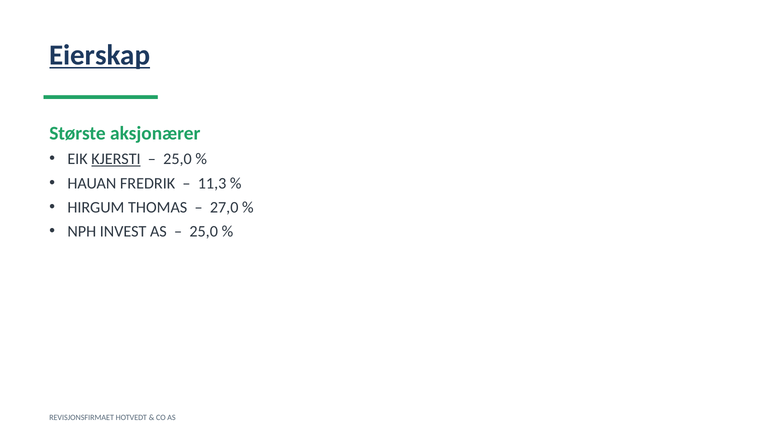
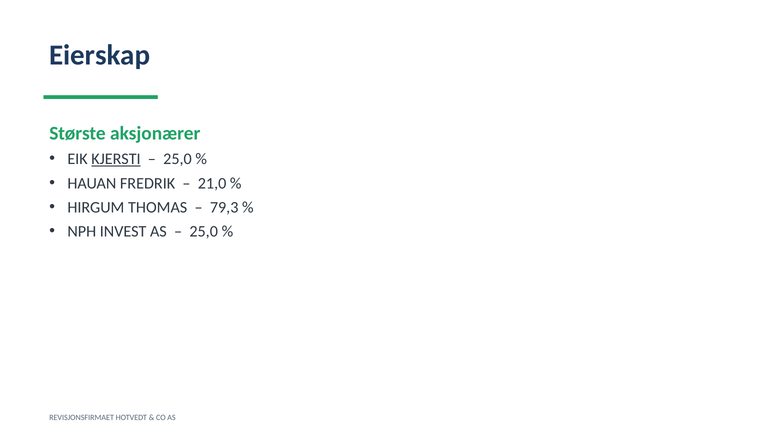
Eierskap underline: present -> none (100, 55)
11,3: 11,3 -> 21,0 (212, 183)
27,0: 27,0 -> 79,3 (224, 208)
